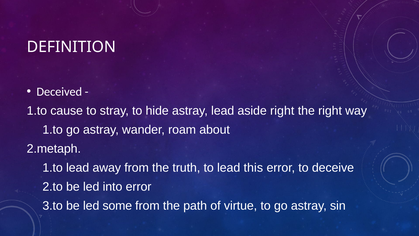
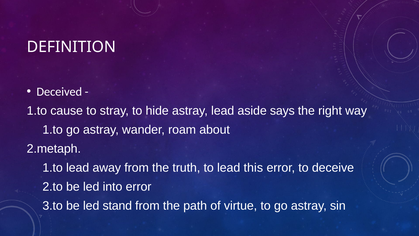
aside right: right -> says (282, 111)
some: some -> stand (117, 206)
